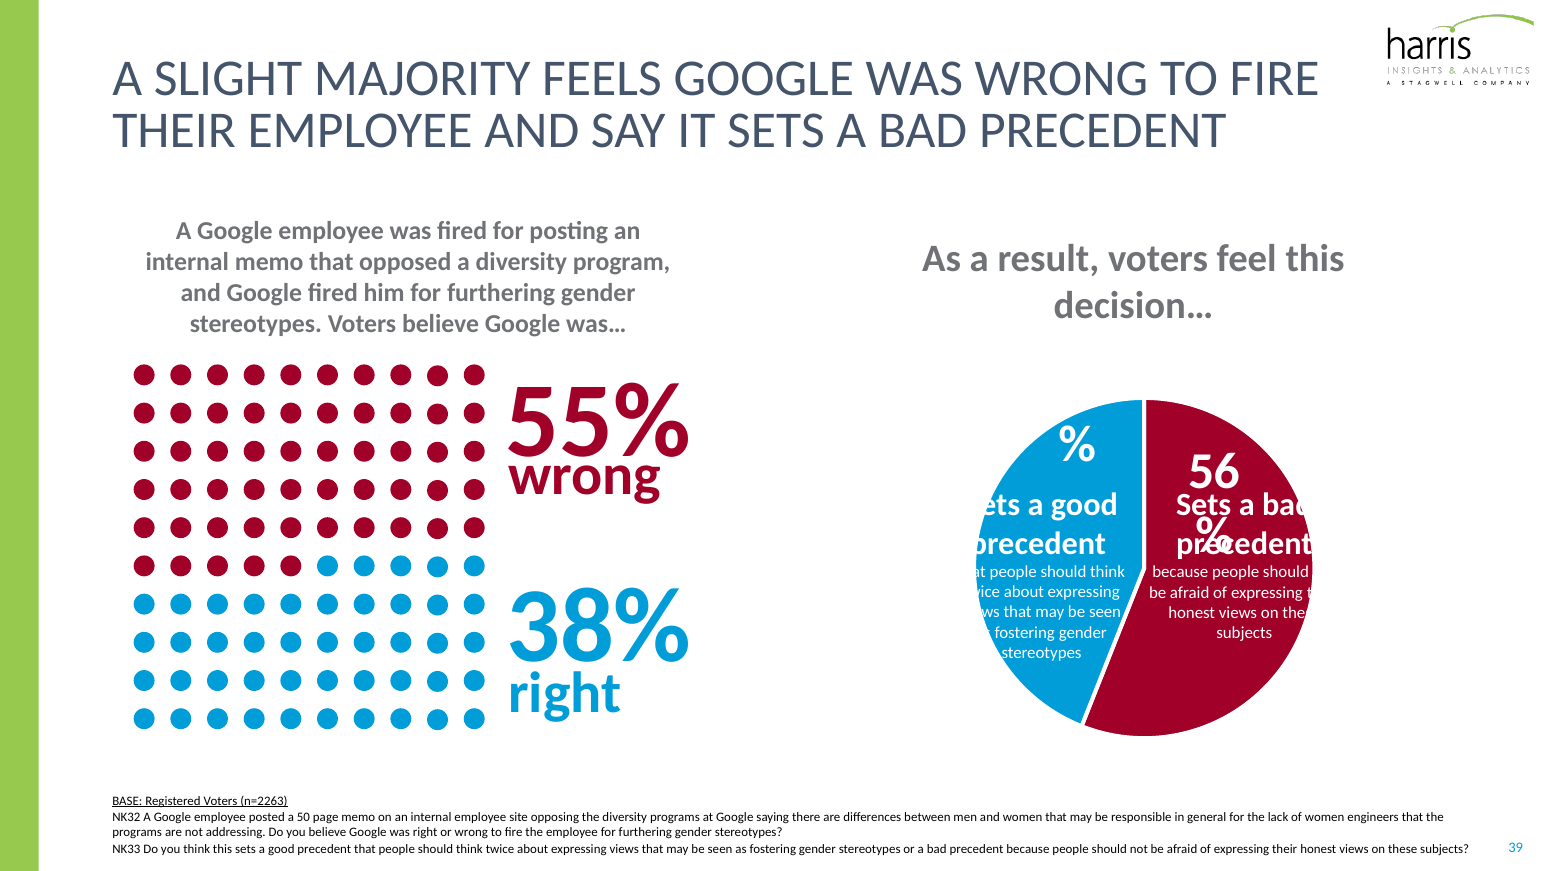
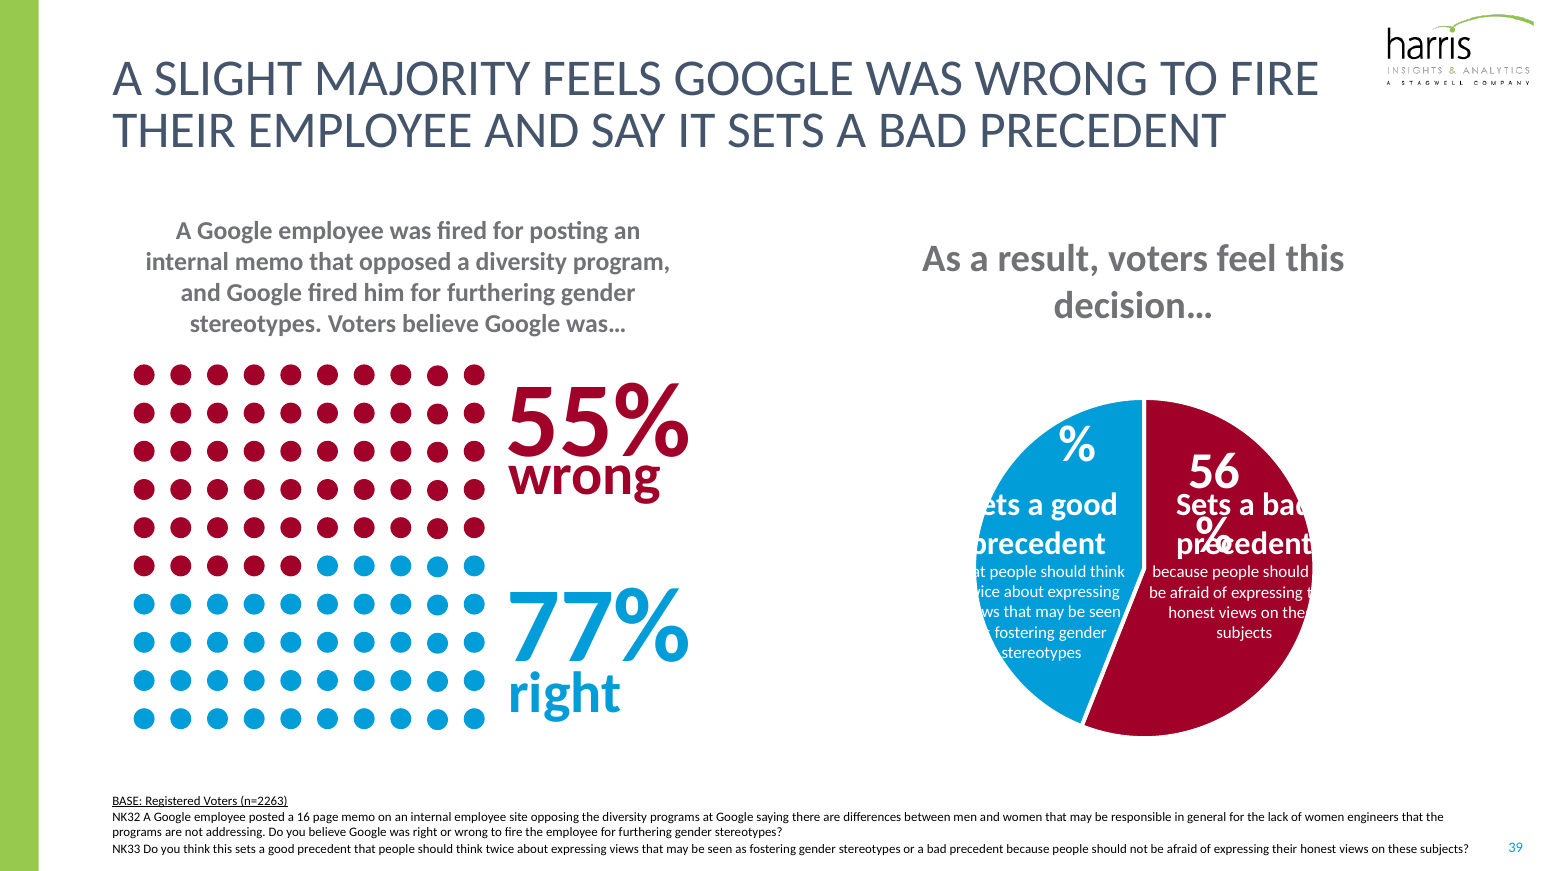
38%: 38% -> 77% (599, 626)
50: 50 -> 16 (303, 817)
